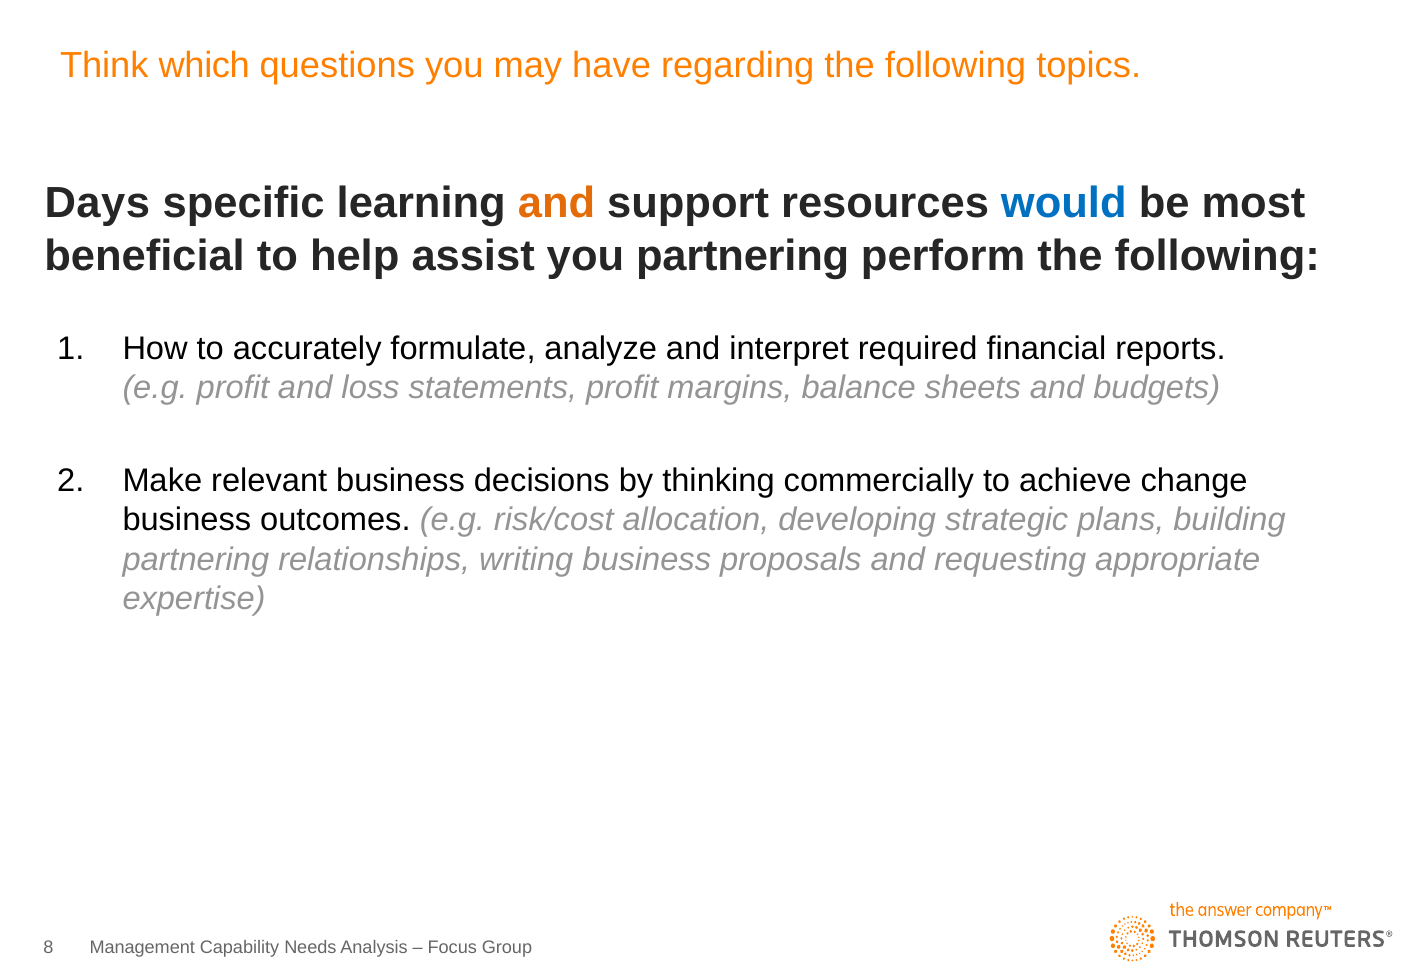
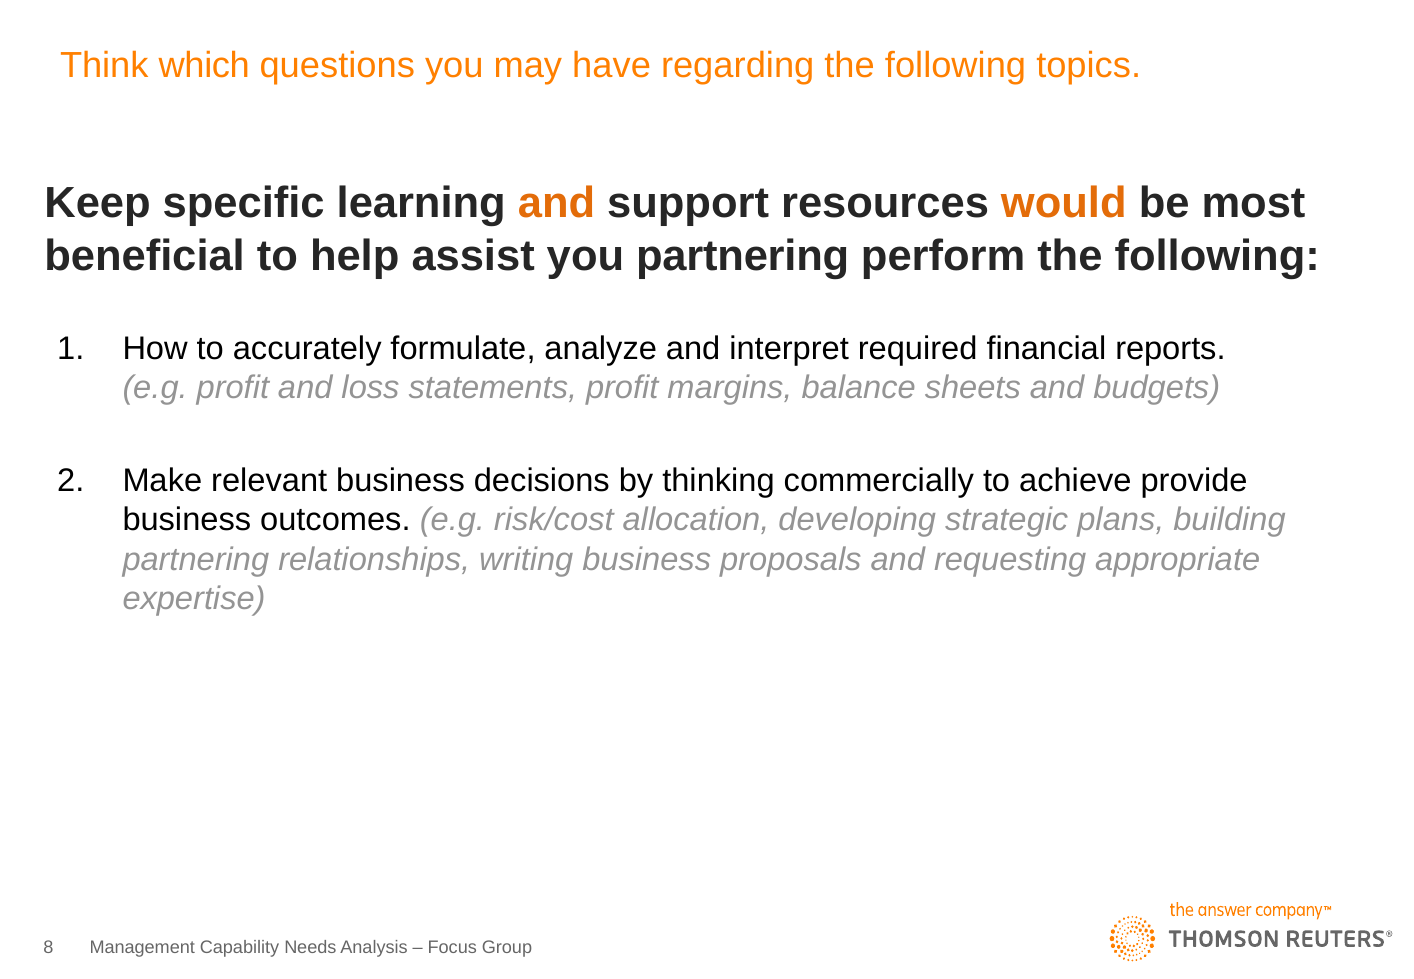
Days: Days -> Keep (98, 203)
would colour: blue -> orange (1064, 203)
change: change -> provide (1194, 481)
